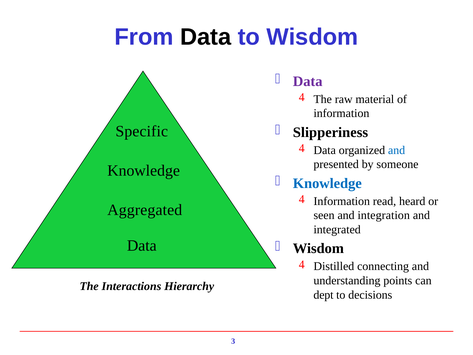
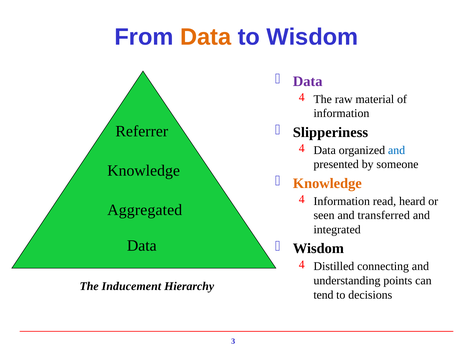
Data colour: black -> orange (206, 37)
Specific: Specific -> Referrer (142, 131)
Knowledge colour: blue -> orange (327, 183)
integration: integration -> transferred (384, 215)
Interactions: Interactions -> Inducement (131, 286)
dept: dept -> tend (323, 295)
